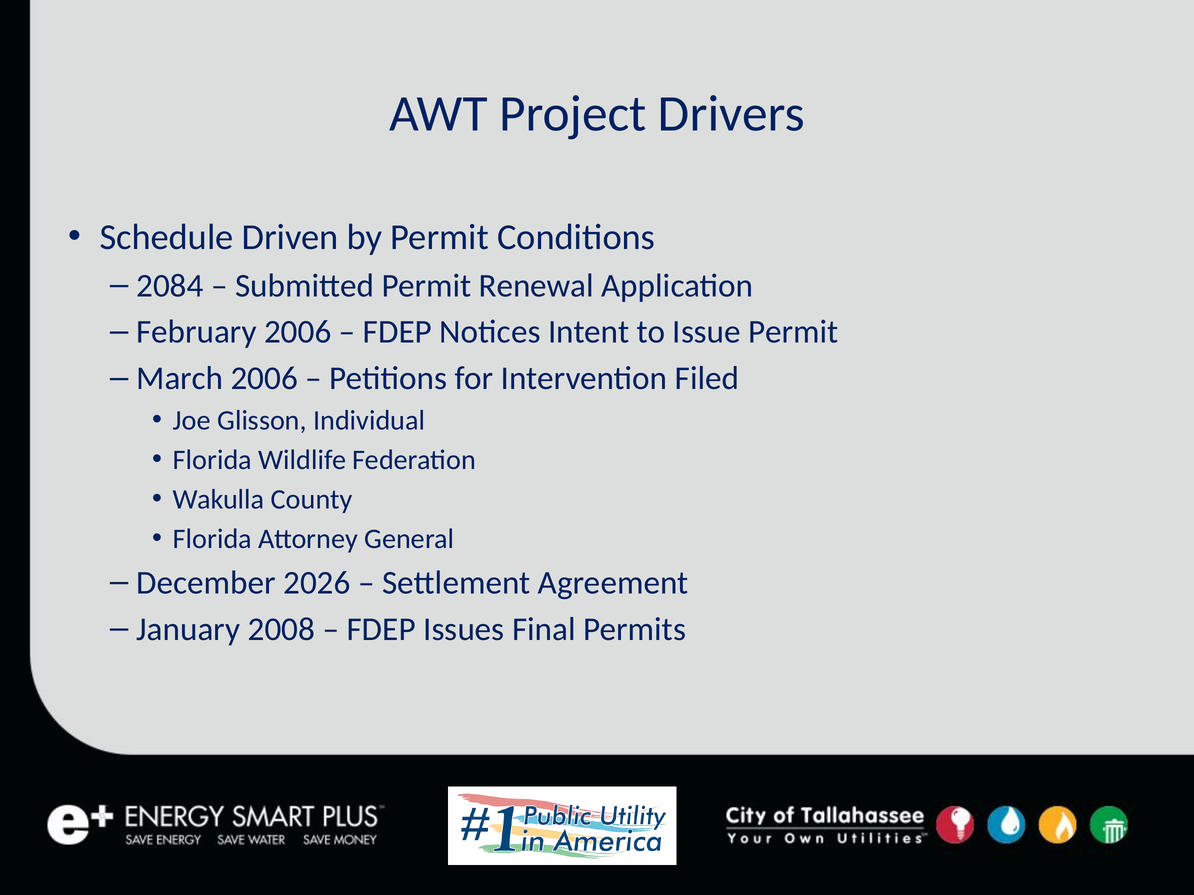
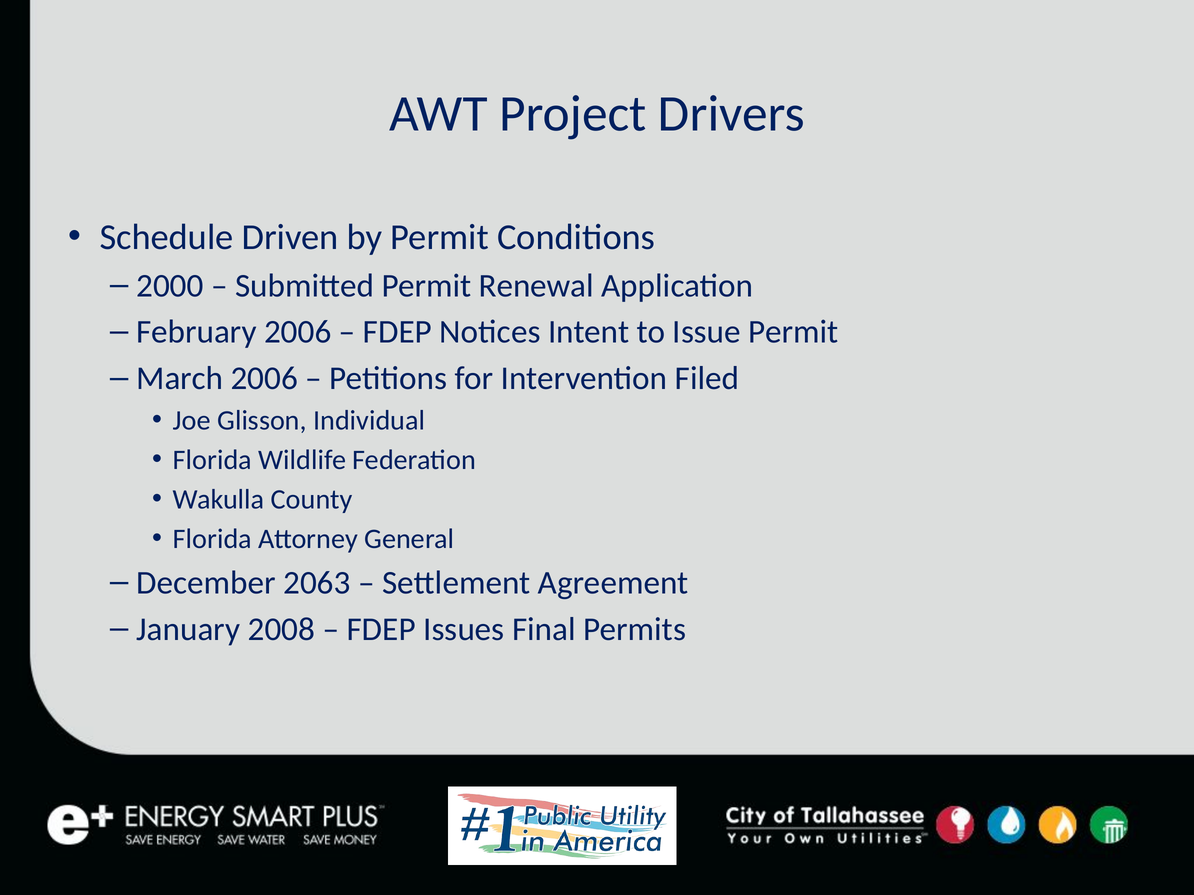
2084: 2084 -> 2000 (170, 286)
2026: 2026 -> 2063 (317, 583)
